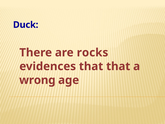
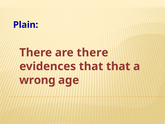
Duck: Duck -> Plain (26, 25)
are rocks: rocks -> there (92, 52)
